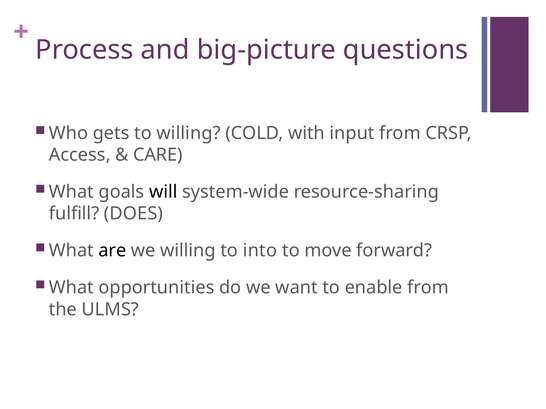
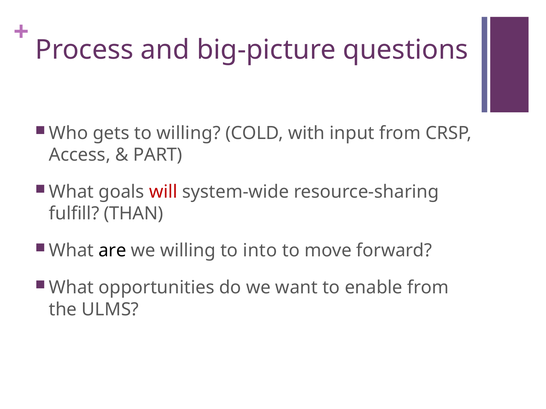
CARE: CARE -> PART (158, 155)
will colour: black -> red (163, 192)
DOES: DOES -> THAN (134, 214)
